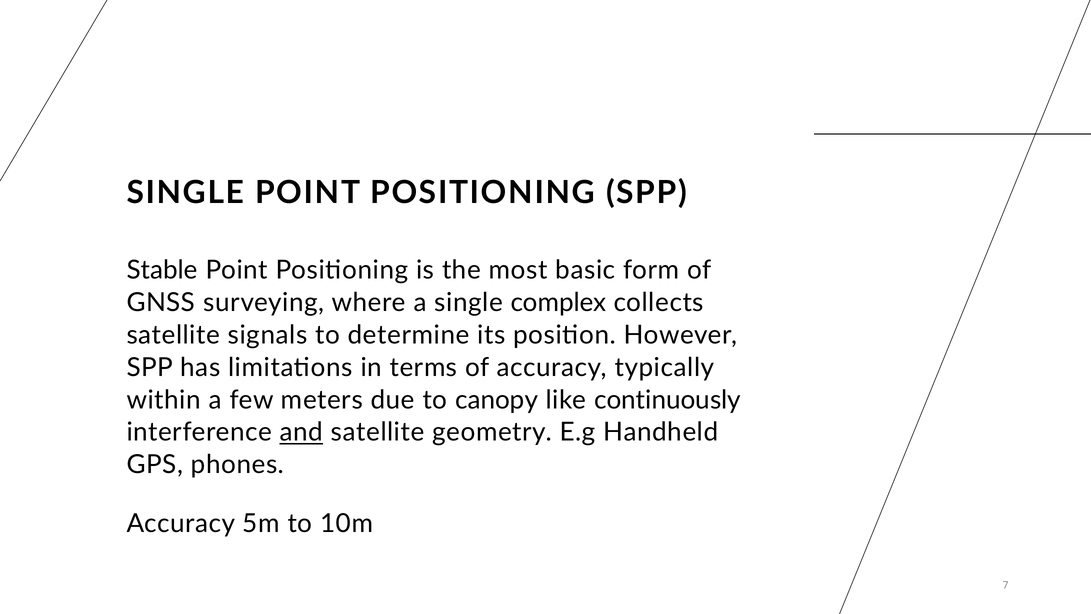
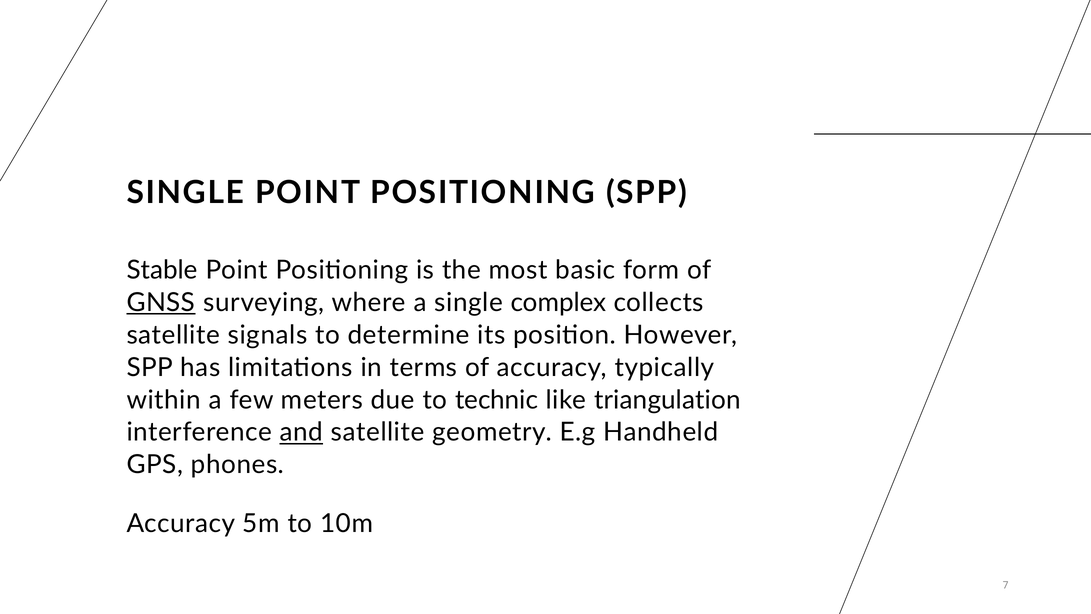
GNSS underline: none -> present (161, 302)
canopy: canopy -> technic (497, 400)
continuously: continuously -> triangulation (667, 400)
